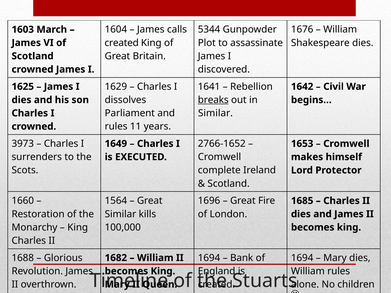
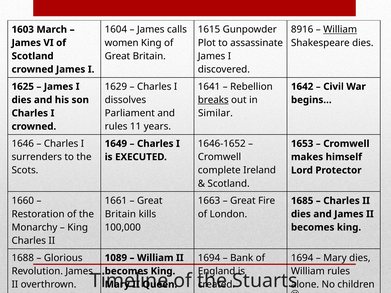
5344: 5344 -> 1615 (209, 30)
1676: 1676 -> 8916 (302, 30)
William underline: none -> present (340, 30)
created: created -> women (122, 43)
3973: 3973 -> 1646 (23, 144)
2766-1652: 2766-1652 -> 1646-1652 (222, 144)
1564: 1564 -> 1661 (116, 201)
1696: 1696 -> 1663 (209, 201)
Similar: Similar -> Britain (120, 214)
1682: 1682 -> 1089 (116, 258)
